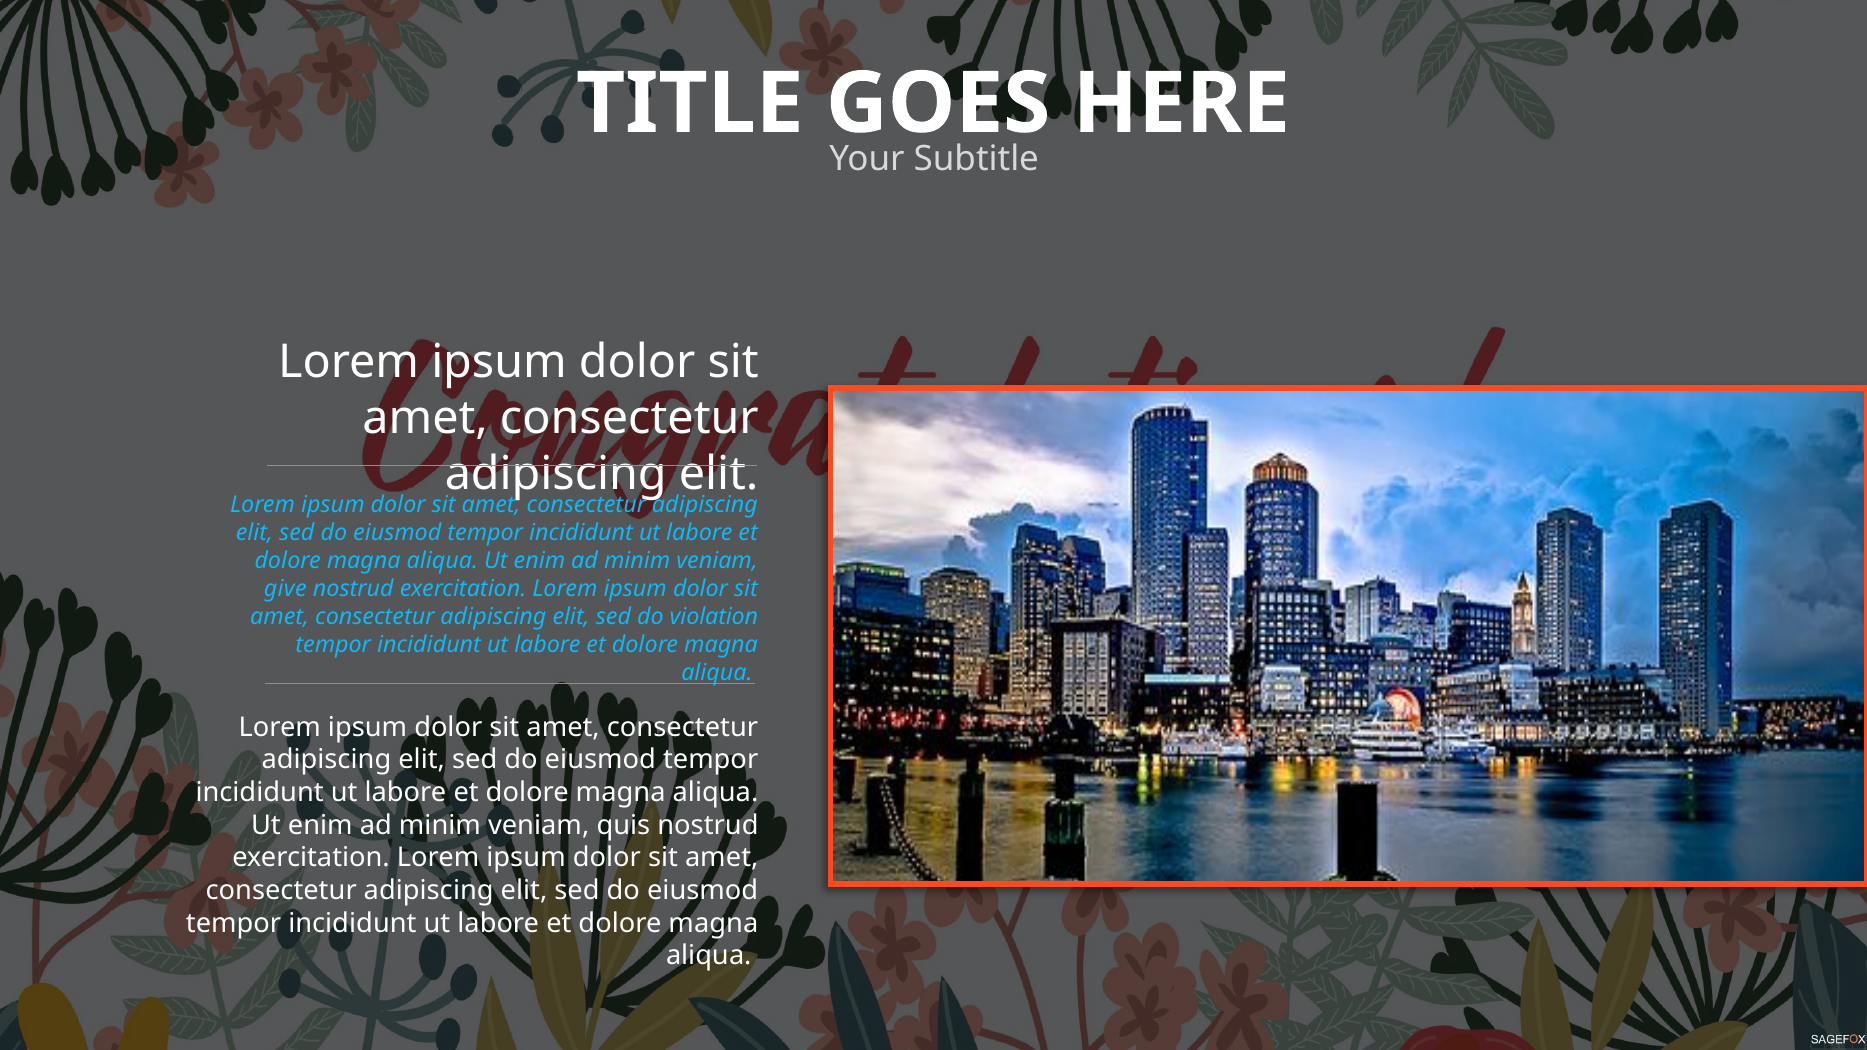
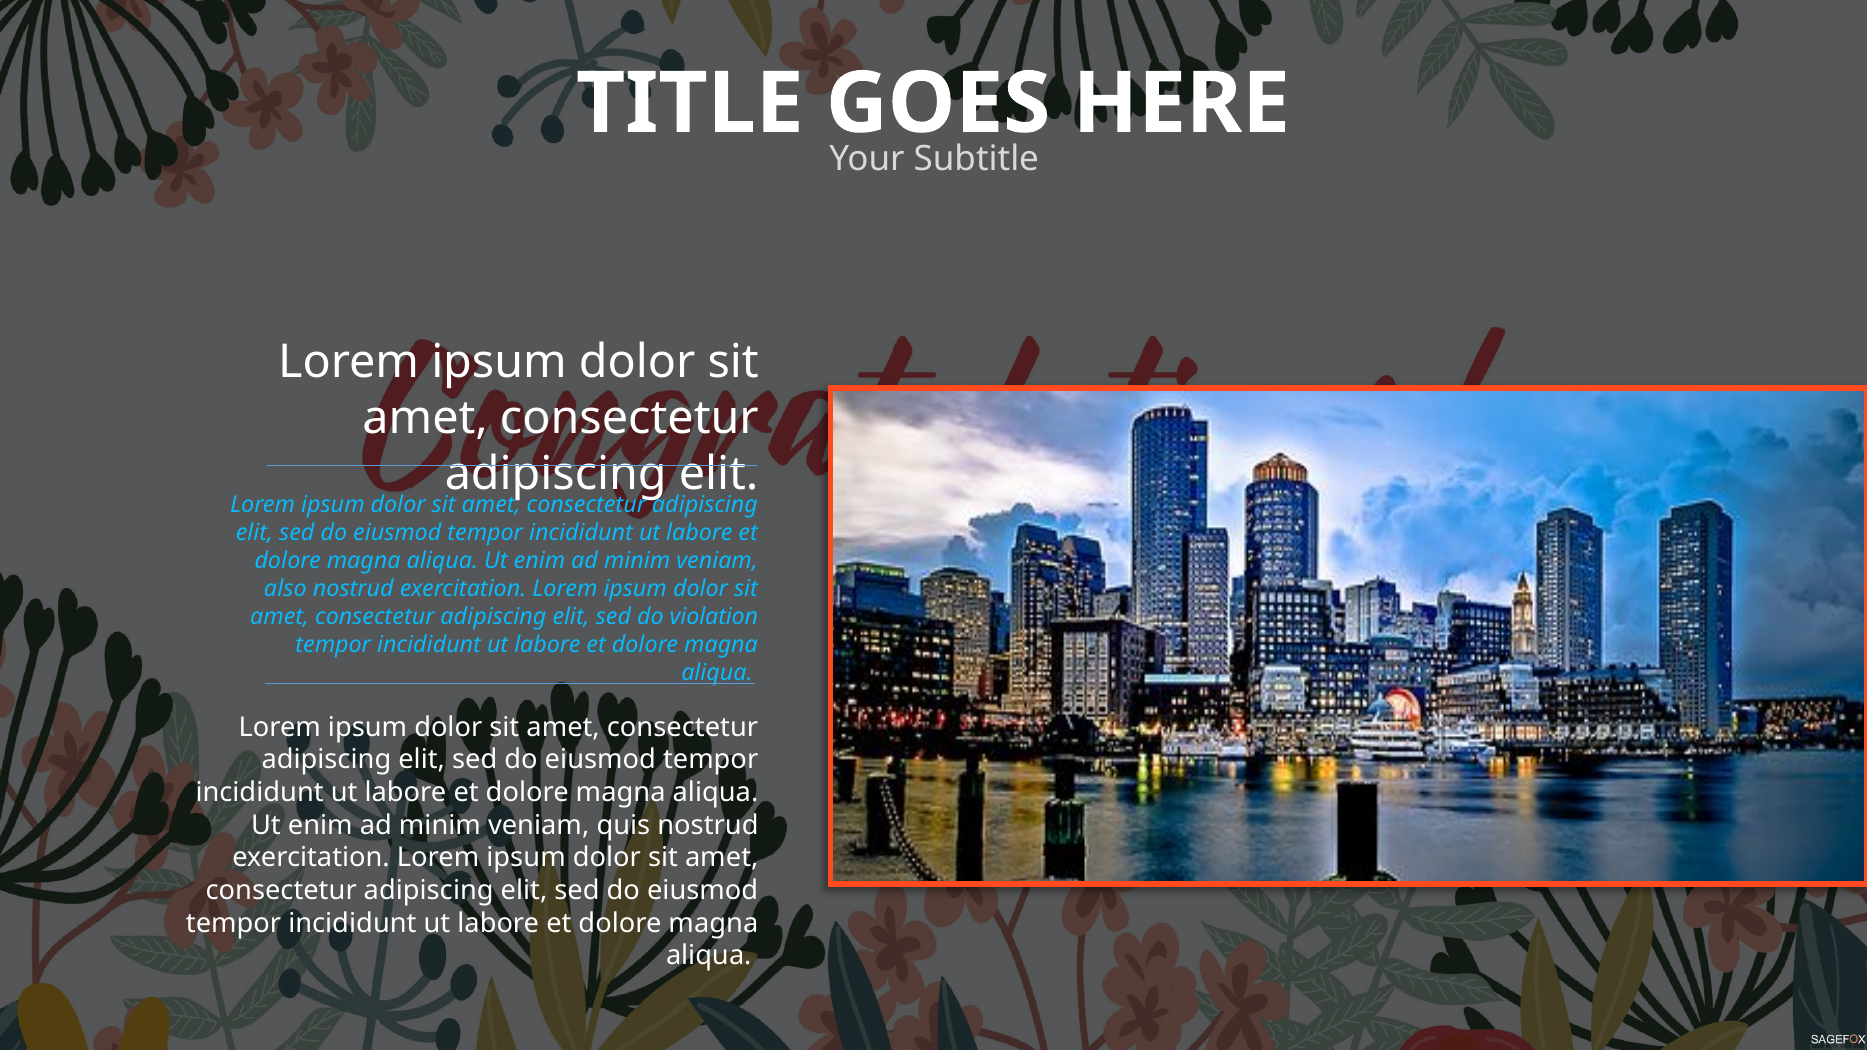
give: give -> also (285, 589)
